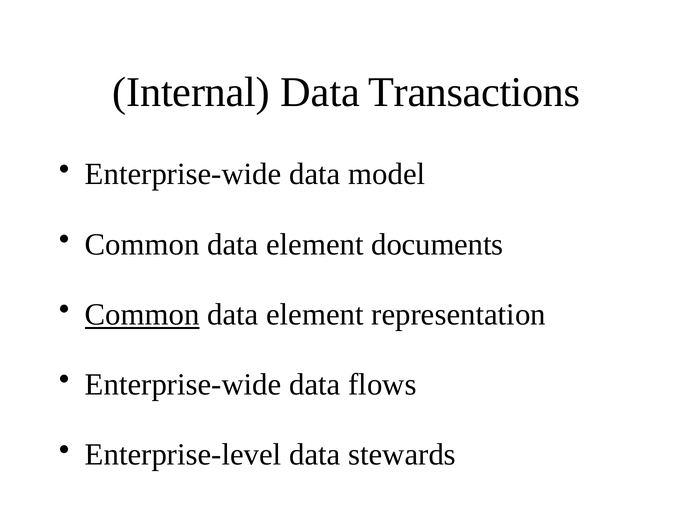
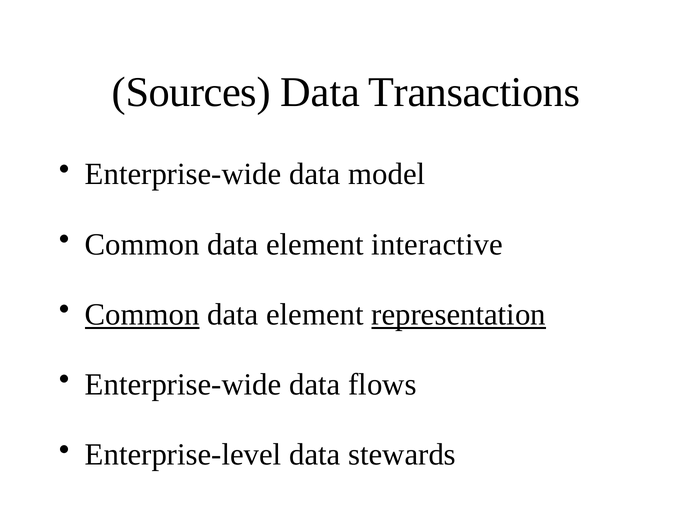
Internal: Internal -> Sources (191, 92)
documents: documents -> interactive (437, 244)
representation underline: none -> present (459, 314)
